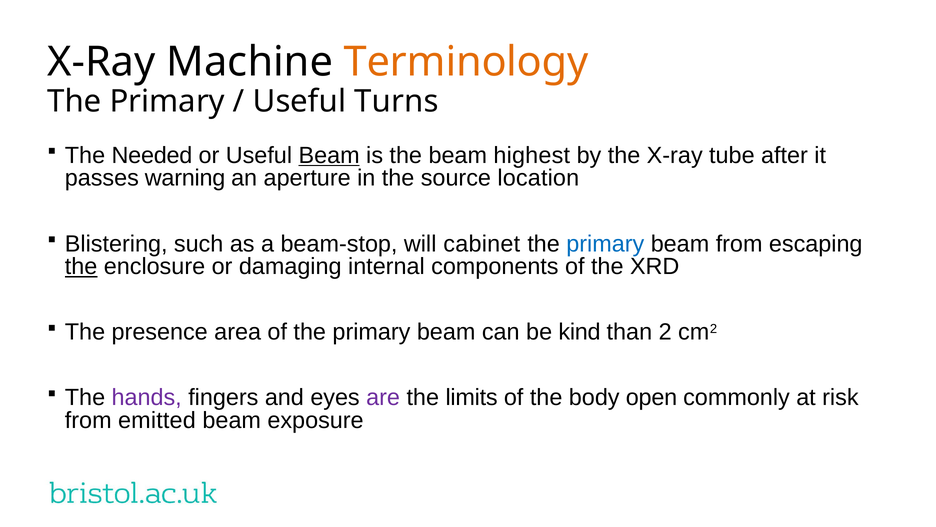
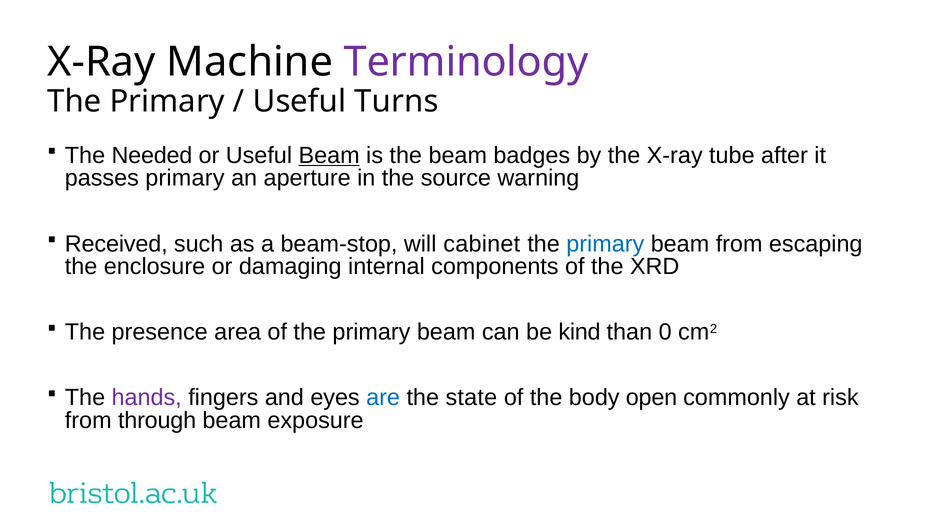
Terminology colour: orange -> purple (466, 62)
highest: highest -> badges (532, 155)
passes warning: warning -> primary (185, 178)
location: location -> warning (538, 178)
Blistering: Blistering -> Received (116, 244)
the underline: present -> none (81, 266)
2: 2 -> 0 (665, 332)
are colour: purple -> blue (383, 397)
limits: limits -> state (471, 397)
emitted: emitted -> through (157, 420)
